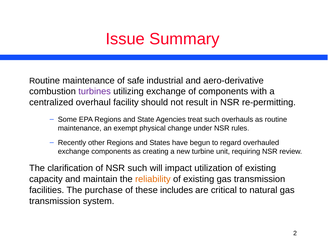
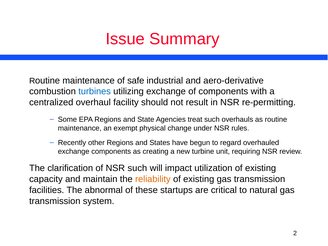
turbines colour: purple -> blue (95, 91)
purchase: purchase -> abnormal (104, 190)
includes: includes -> startups (176, 190)
